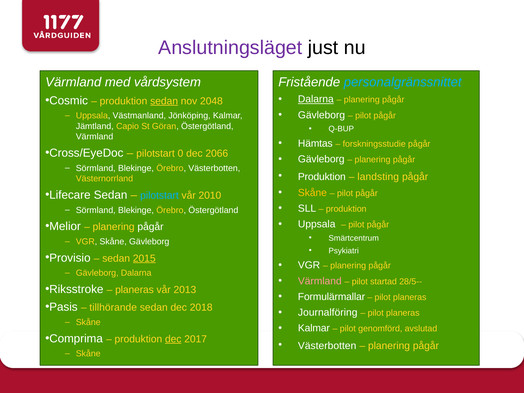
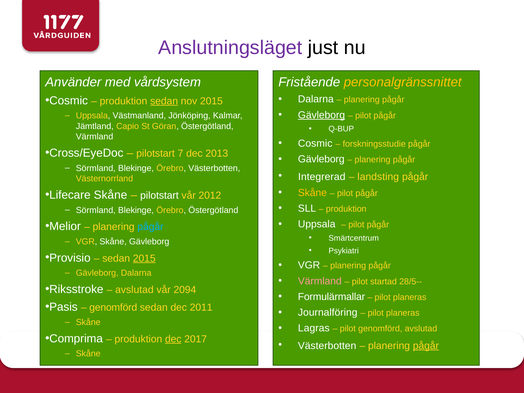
Värmland: Värmland -> Använder (73, 82)
personalgränssnittet colour: light blue -> yellow (403, 82)
Dalarna underline: present -> none (316, 99)
nov 2048: 2048 -> 2015 (211, 101)
Gävleborg underline: none -> present (322, 115)
Hämtas: Hämtas -> Cosmic (315, 143)
0: 0 -> 7 (180, 153)
2066: 2066 -> 2013 (217, 153)
Produktion: Produktion -> Integrerad (322, 177)
Lifecare Sedan: Sedan -> Skåne (111, 195)
pilotstart colour: light blue -> white (159, 195)
2010: 2010 -> 2012 (210, 195)
pågår colour: white -> light blue (150, 227)
planeras: planeras -> avslutad (134, 290)
2013: 2013 -> 2094 (185, 290)
tillhörande: tillhörande -> genomförd (113, 308)
2018: 2018 -> 2011 (201, 308)
Kalmar: Kalmar -> Lagras (314, 328)
pågår underline: none -> present (426, 346)
